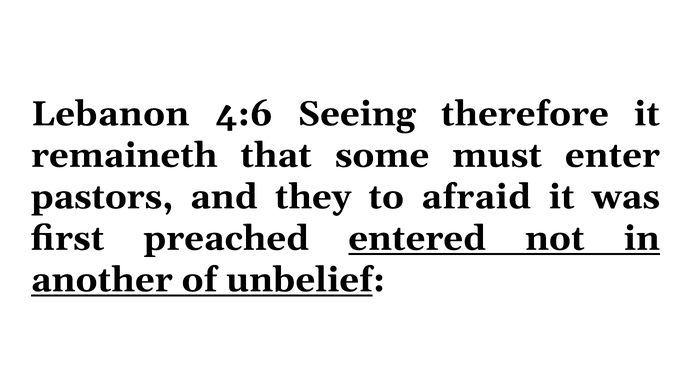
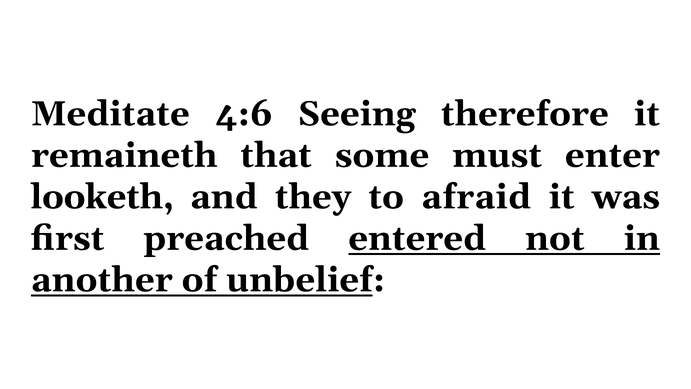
Lebanon: Lebanon -> Meditate (110, 114)
pastors: pastors -> looketh (102, 197)
